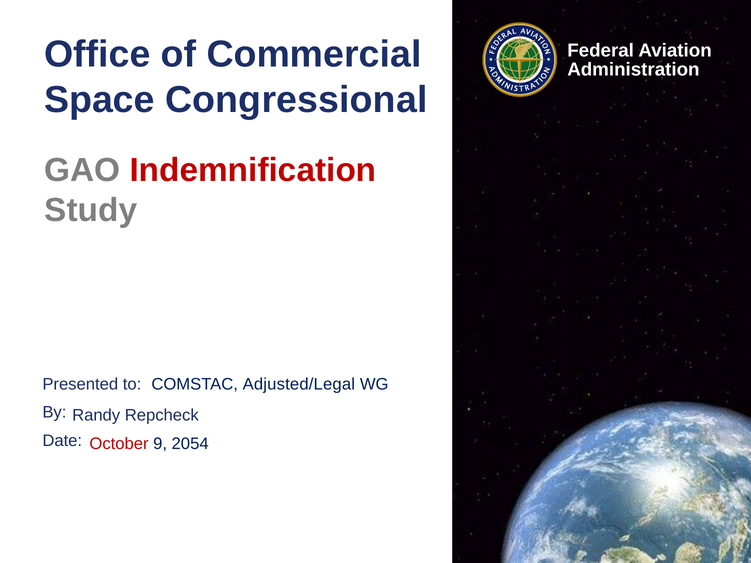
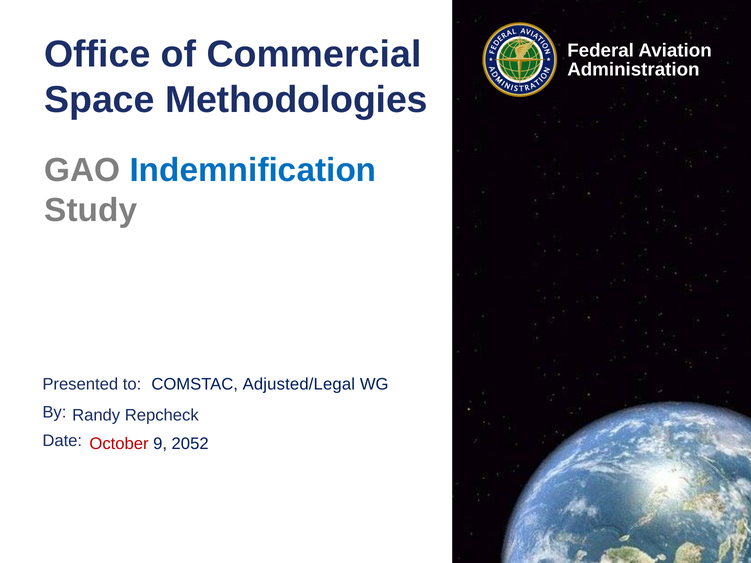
Congressional: Congressional -> Methodologies (296, 100)
Indemnification colour: red -> blue (253, 170)
2054: 2054 -> 2052 (190, 444)
